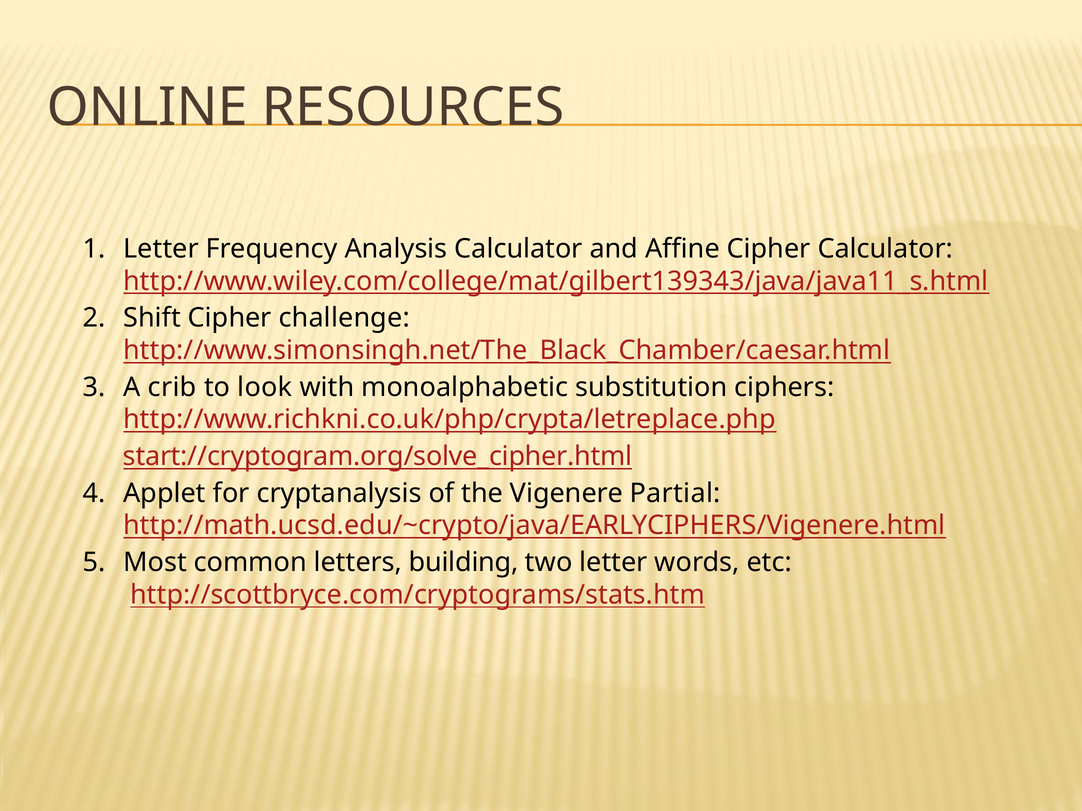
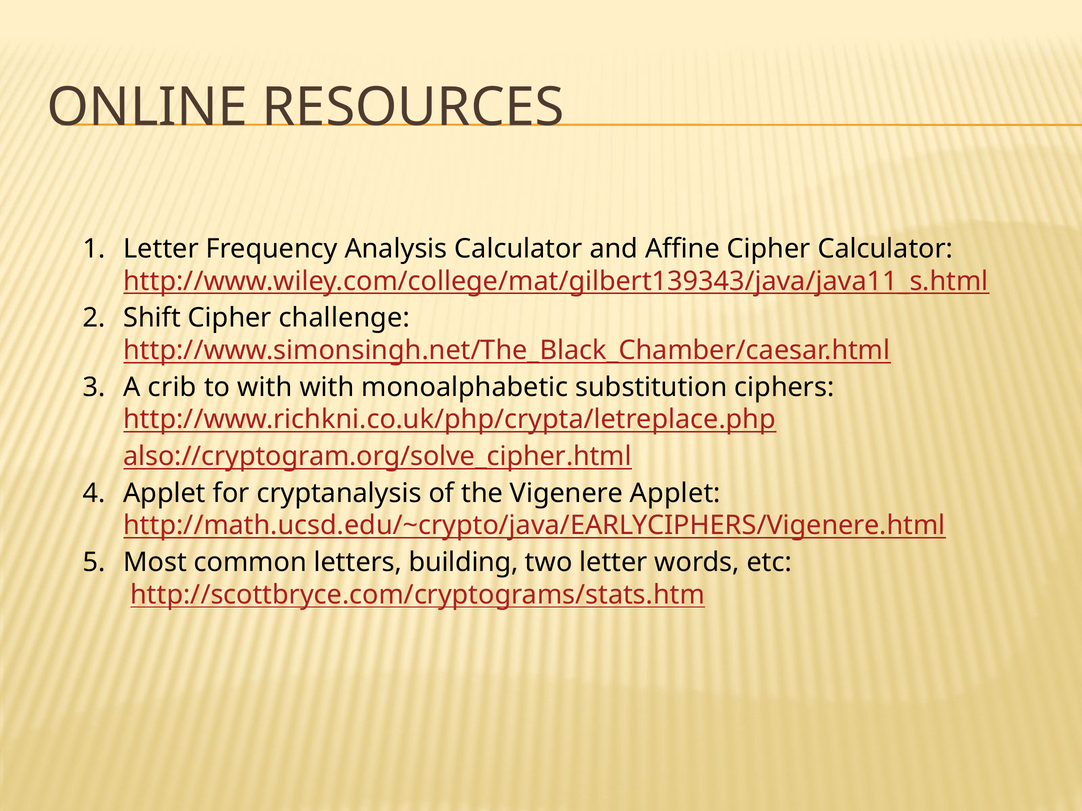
to look: look -> with (265, 387)
start://cryptogram.org/solve_cipher.html: start://cryptogram.org/solve_cipher.html -> also://cryptogram.org/solve_cipher.html (377, 457)
Vigenere Partial: Partial -> Applet (675, 493)
